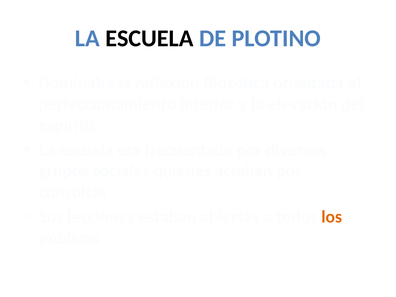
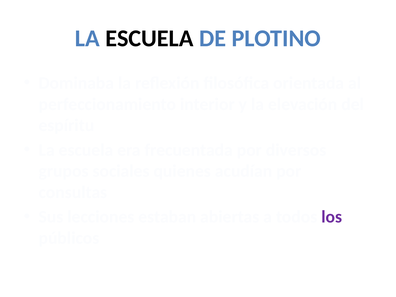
los colour: orange -> purple (332, 217)
